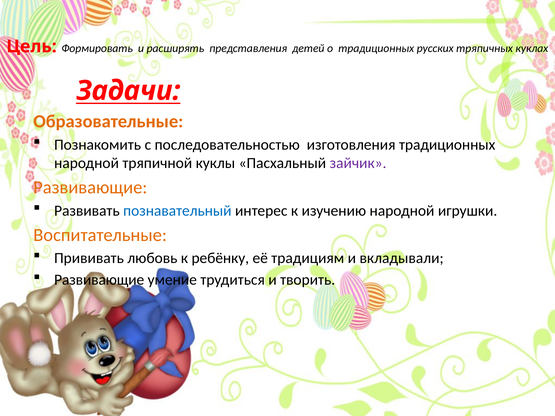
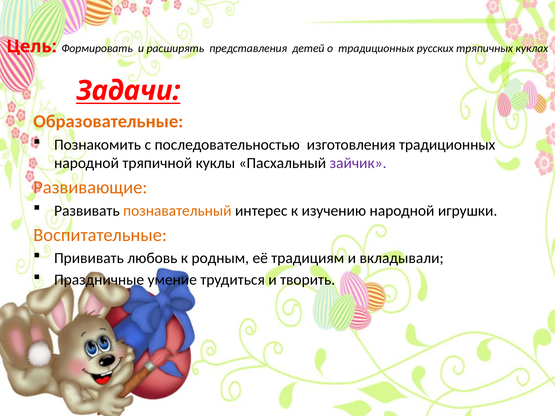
познавательный colour: blue -> orange (177, 211)
ребёнку: ребёнку -> родным (220, 258)
Развивающие: Развивающие -> Праздничные (99, 280)
